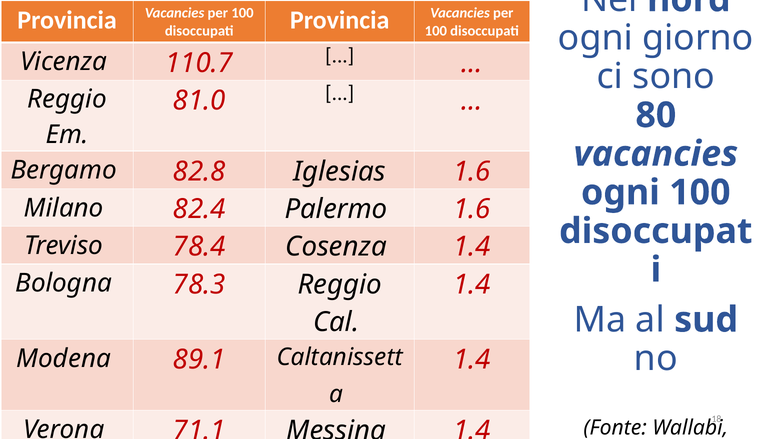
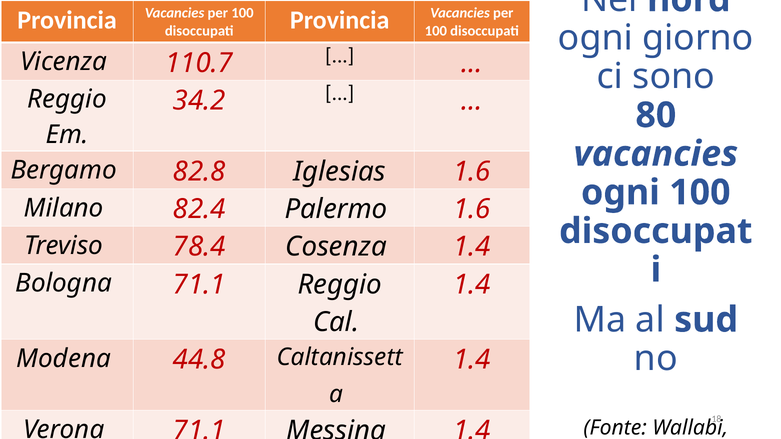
81.0: 81.0 -> 34.2 (199, 101)
Bologna 78.3: 78.3 -> 71.1 (199, 285)
89.1: 89.1 -> 44.8 (199, 360)
